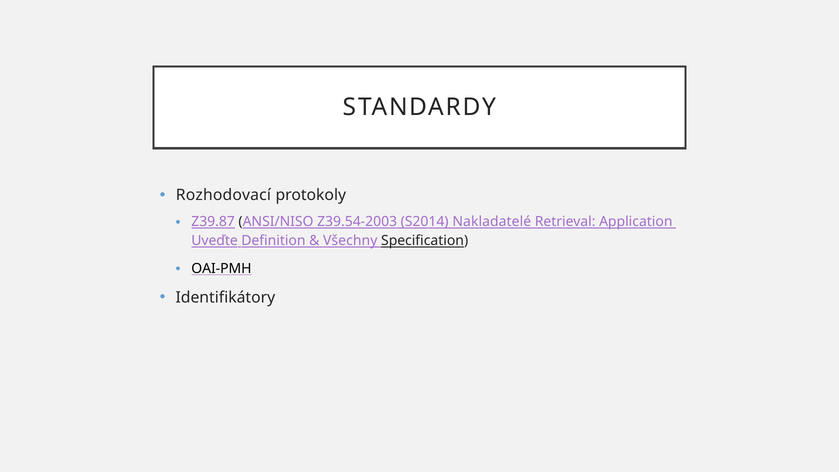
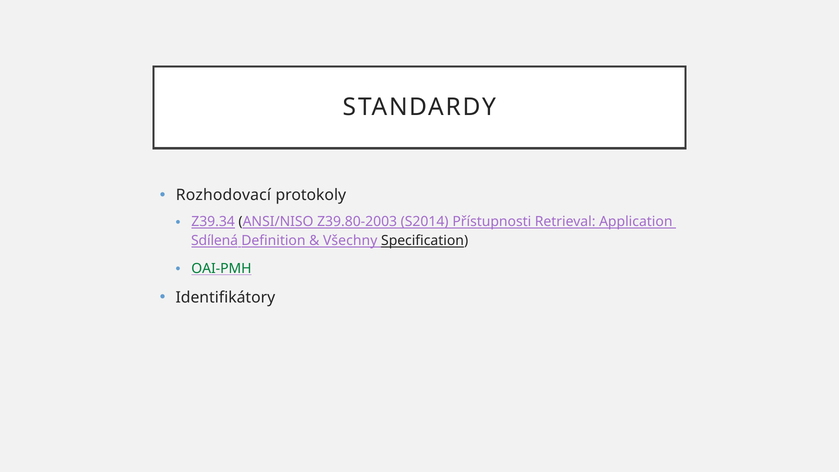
Z39.87: Z39.87 -> Z39.34 (213, 222)
Z39.54-2003: Z39.54-2003 -> Z39.80-2003 (357, 222)
Nakladatelé: Nakladatelé -> Přístupnosti (492, 222)
Uveďte: Uveďte -> Sdílená (215, 241)
OAI-PMH colour: black -> green (221, 268)
